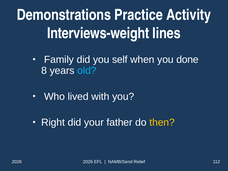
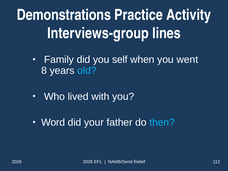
Interviews-weight: Interviews-weight -> Interviews-group (98, 33)
done: done -> went (187, 60)
Right: Right -> Word (53, 122)
then colour: yellow -> light blue (162, 122)
